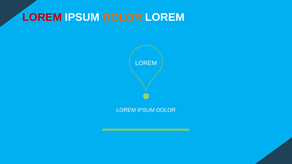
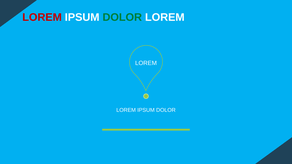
DOLOR colour: orange -> green (122, 17)
